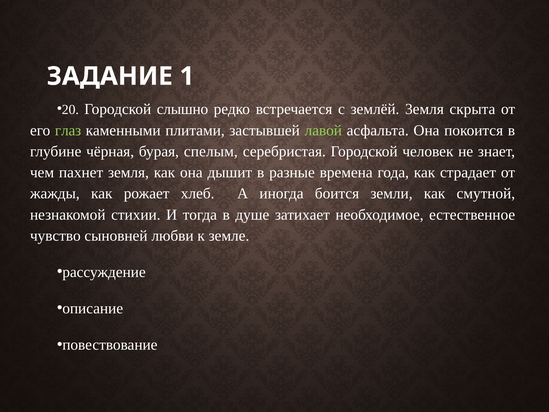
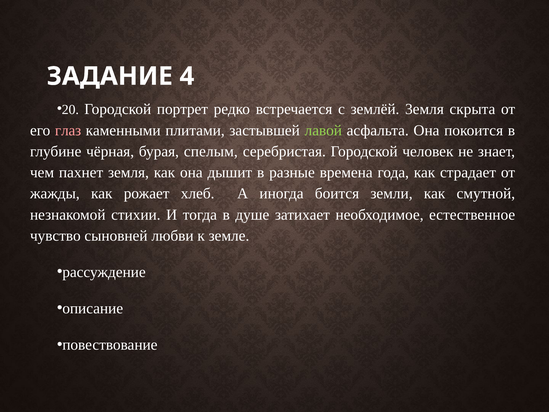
1: 1 -> 4 (187, 76)
слышно: слышно -> портрет (182, 109)
глаз colour: light green -> pink (68, 130)
